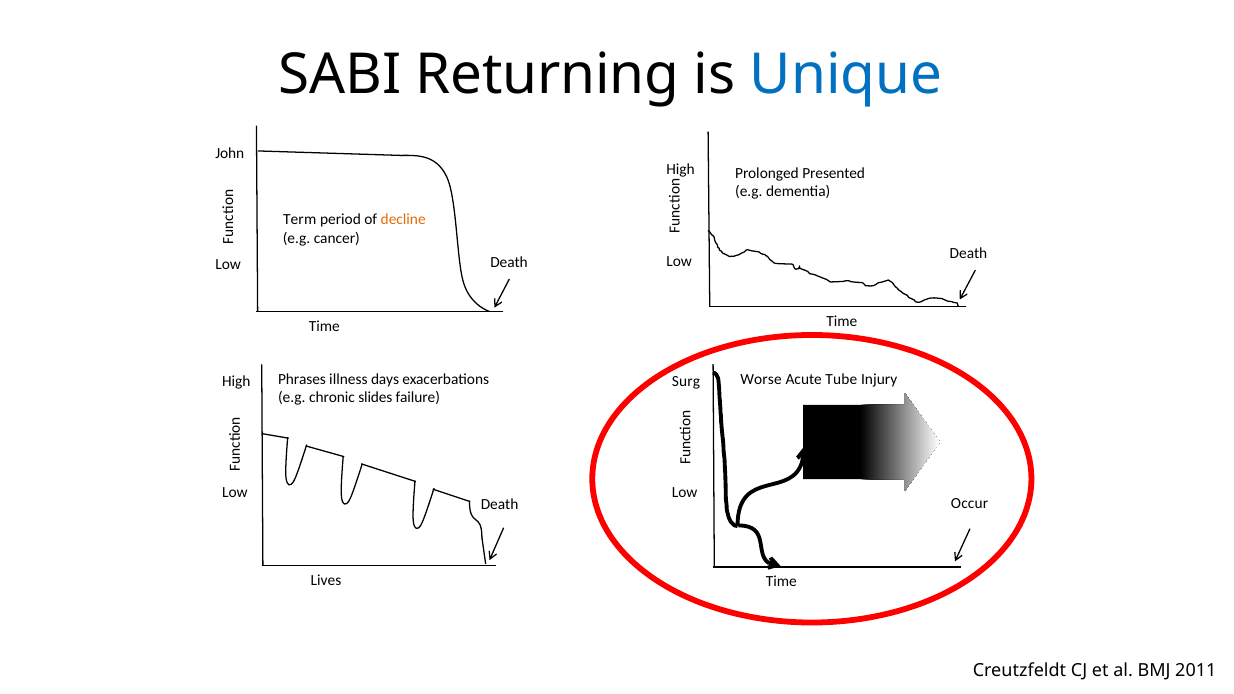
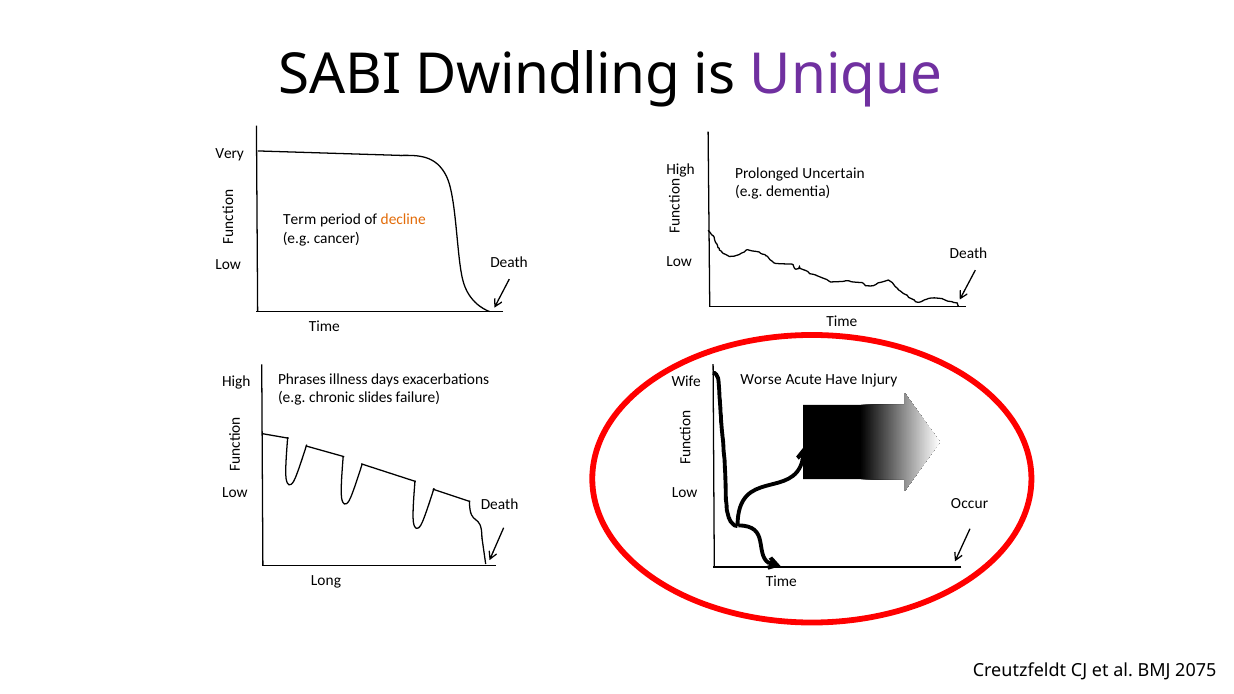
Returning: Returning -> Dwindling (548, 75)
Unique colour: blue -> purple (846, 75)
John: John -> Very (230, 154)
Presented: Presented -> Uncertain (834, 173)
Tube: Tube -> Have (841, 379)
Surg: Surg -> Wife (686, 381)
Lives: Lives -> Long (326, 581)
2011: 2011 -> 2075 (1196, 670)
